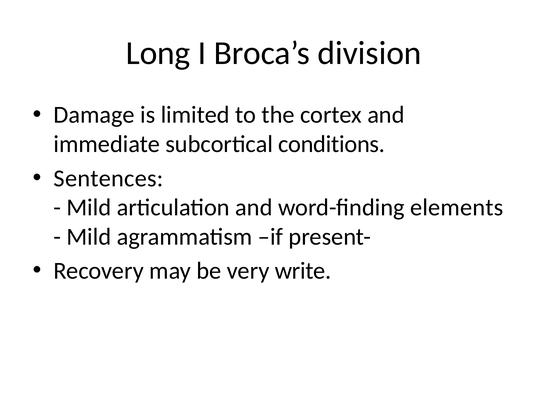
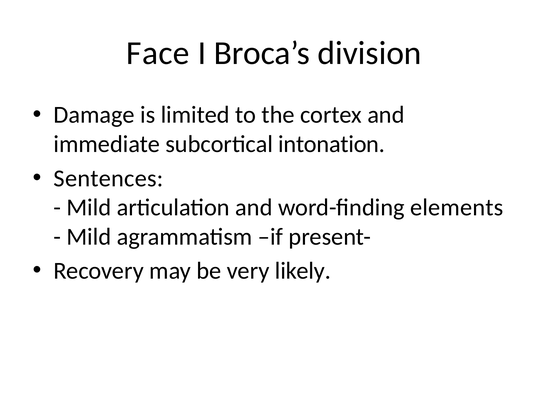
Long: Long -> Face (158, 53)
conditions: conditions -> intonation (332, 144)
write: write -> likely (303, 271)
